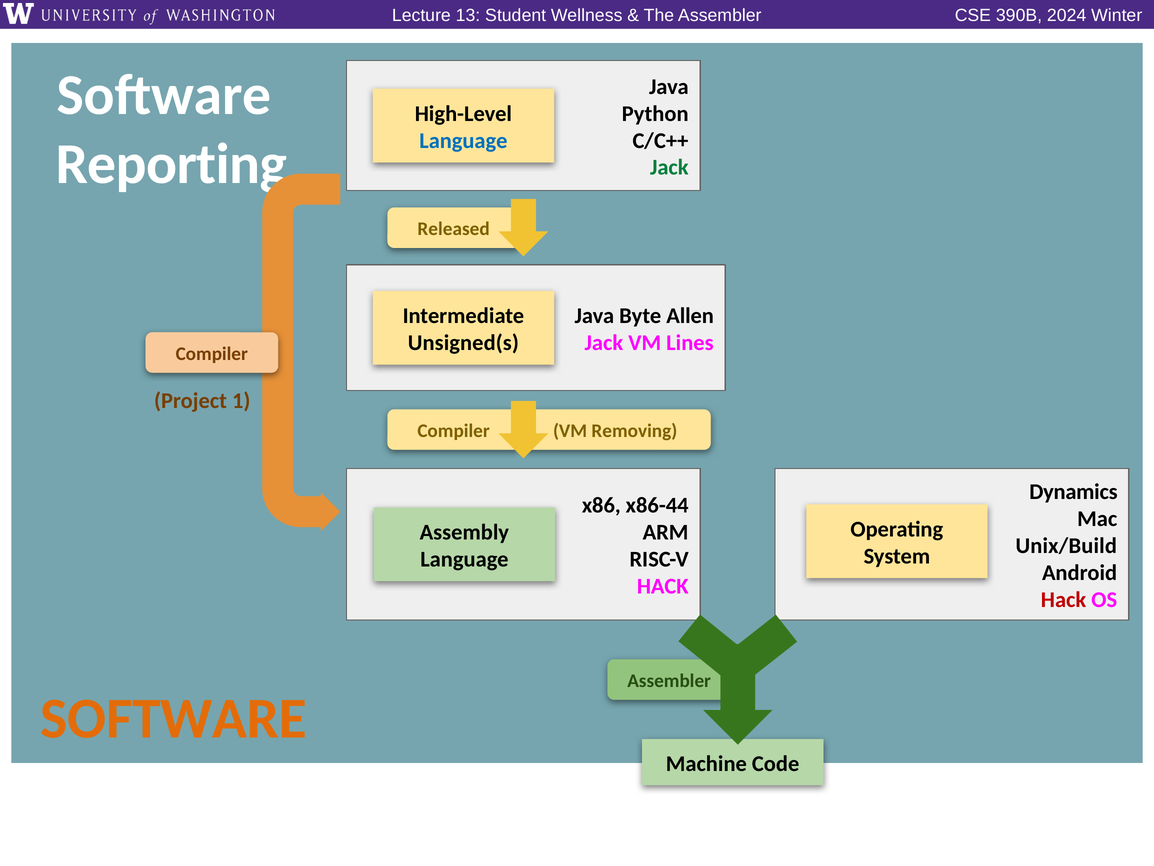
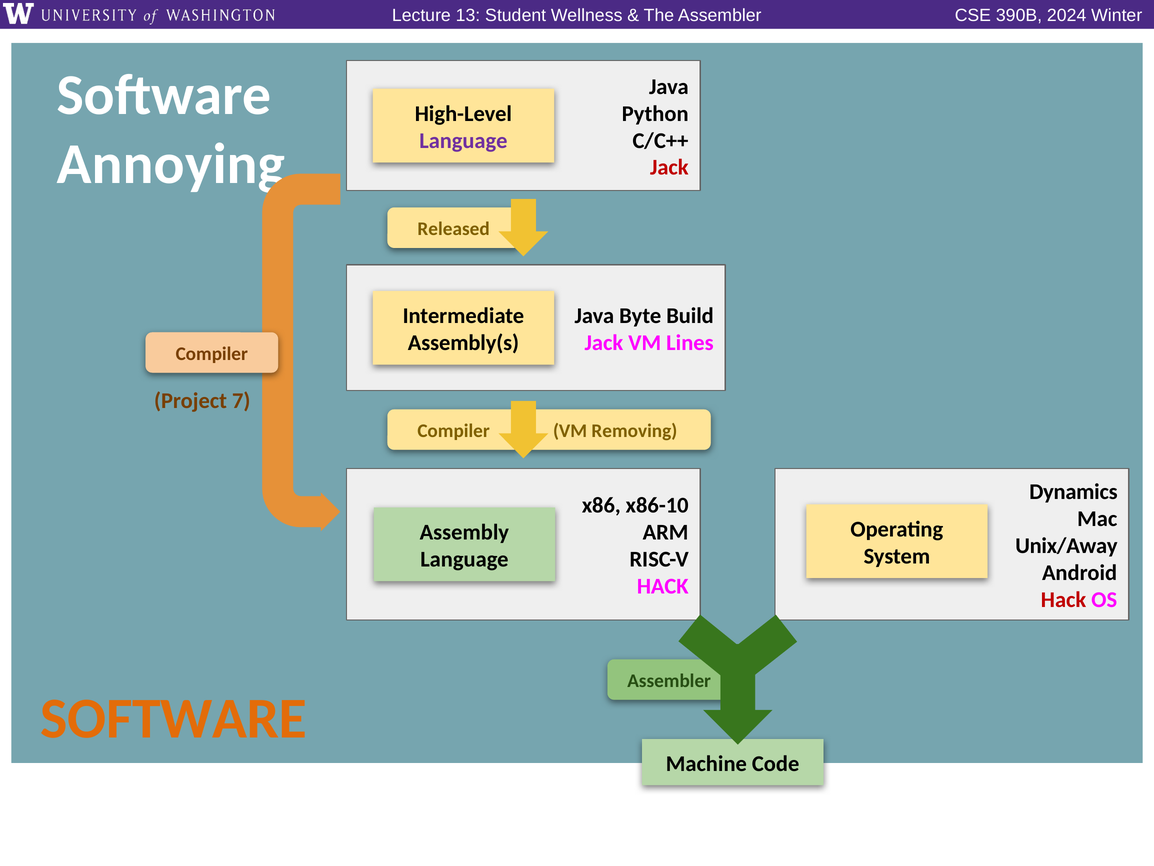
Language colour: blue -> purple (463, 141)
Reporting: Reporting -> Annoying (171, 164)
Jack colour: green -> red (669, 167)
Allen: Allen -> Build (690, 316)
Unsigned(s: Unsigned(s -> Assembly(s (463, 343)
1: 1 -> 7 (241, 401)
x86-44: x86-44 -> x86-10 (657, 505)
Unix/Build: Unix/Build -> Unix/Away (1066, 546)
